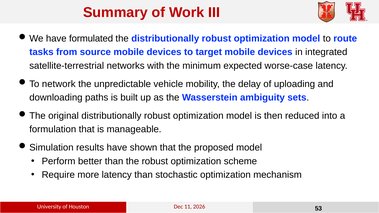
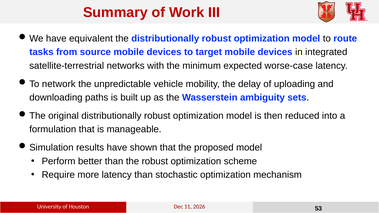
formulated: formulated -> equivalent (91, 38)
